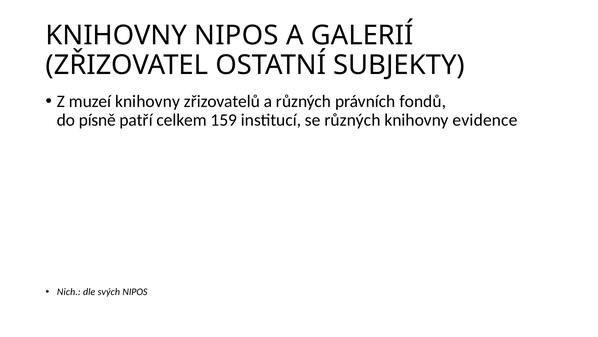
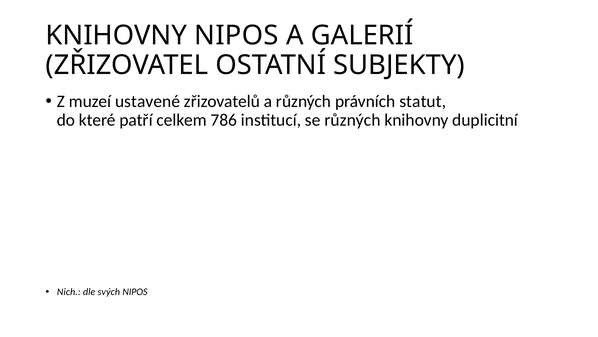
muzeí knihovny: knihovny -> ustavené (148, 101)
fondů: fondů -> statut (423, 101)
písně: písně -> které (97, 120)
159: 159 -> 786 (224, 120)
evidence: evidence -> duplicitní (485, 120)
